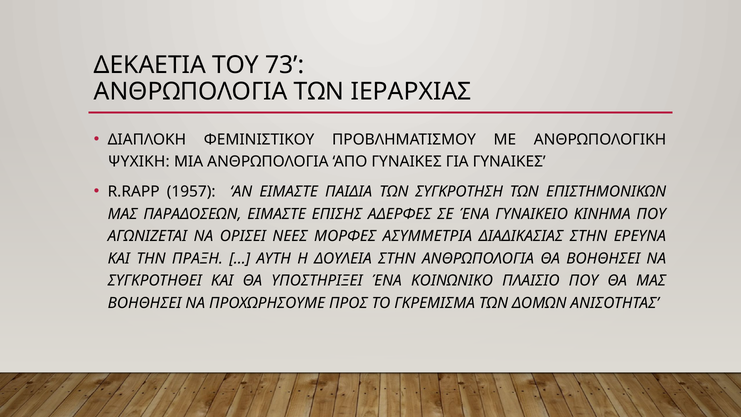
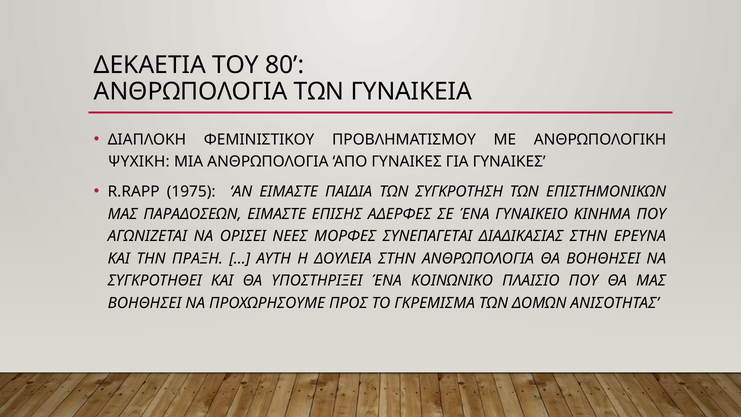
73: 73 -> 80 (285, 65)
ΙΕΡΑΡΧΙΑΣ: ΙΕΡΑΡΧΙΑΣ -> ΓΥΝΑΙΚΕΙΑ (411, 92)
1957: 1957 -> 1975 (191, 192)
ΑΣΥΜΜΕΤΡΙΑ: ΑΣΥΜΜΕΤΡΙΑ -> ΣΥΝΕΠΑΓΕΤΑΙ (428, 236)
